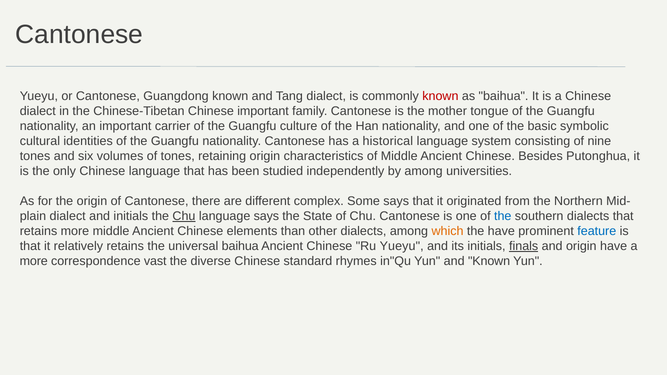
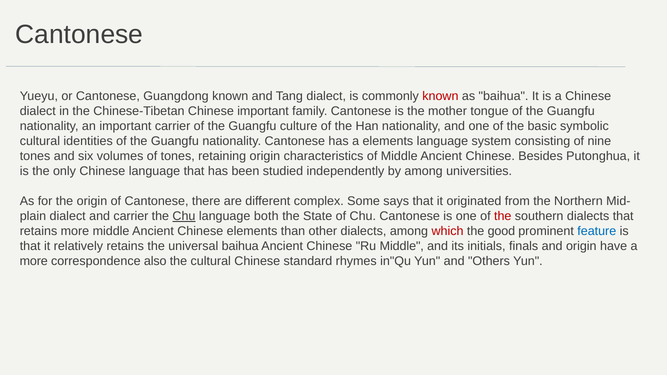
a historical: historical -> elements (388, 141)
and initials: initials -> carrier (131, 216)
language says: says -> both (266, 216)
the colour: blue -> red (503, 216)
which colour: orange -> red (448, 231)
the have: have -> good (501, 231)
Ru Yueyu: Yueyu -> Middle (402, 246)
finals underline: present -> none (524, 246)
vast: vast -> also (155, 261)
the diverse: diverse -> cultural (211, 261)
and Known: Known -> Others (489, 261)
